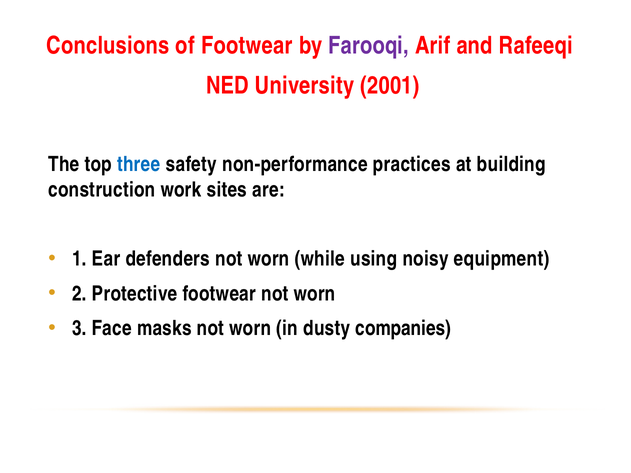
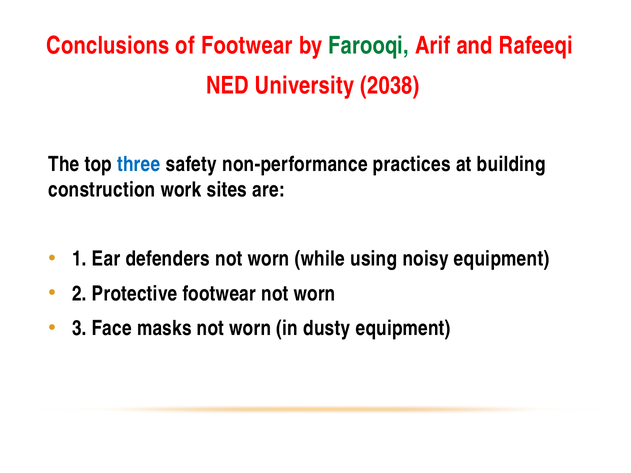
Farooqi colour: purple -> green (369, 46)
2001: 2001 -> 2038 (390, 86)
dusty companies: companies -> equipment (403, 329)
